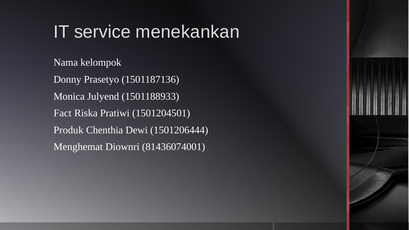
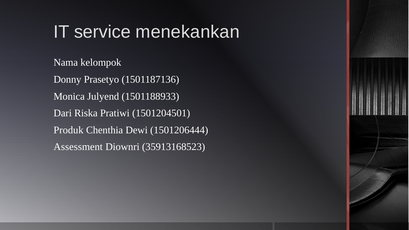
Fact: Fact -> Dari (63, 113)
Menghemat: Menghemat -> Assessment (78, 147)
81436074001: 81436074001 -> 35913168523 (174, 147)
